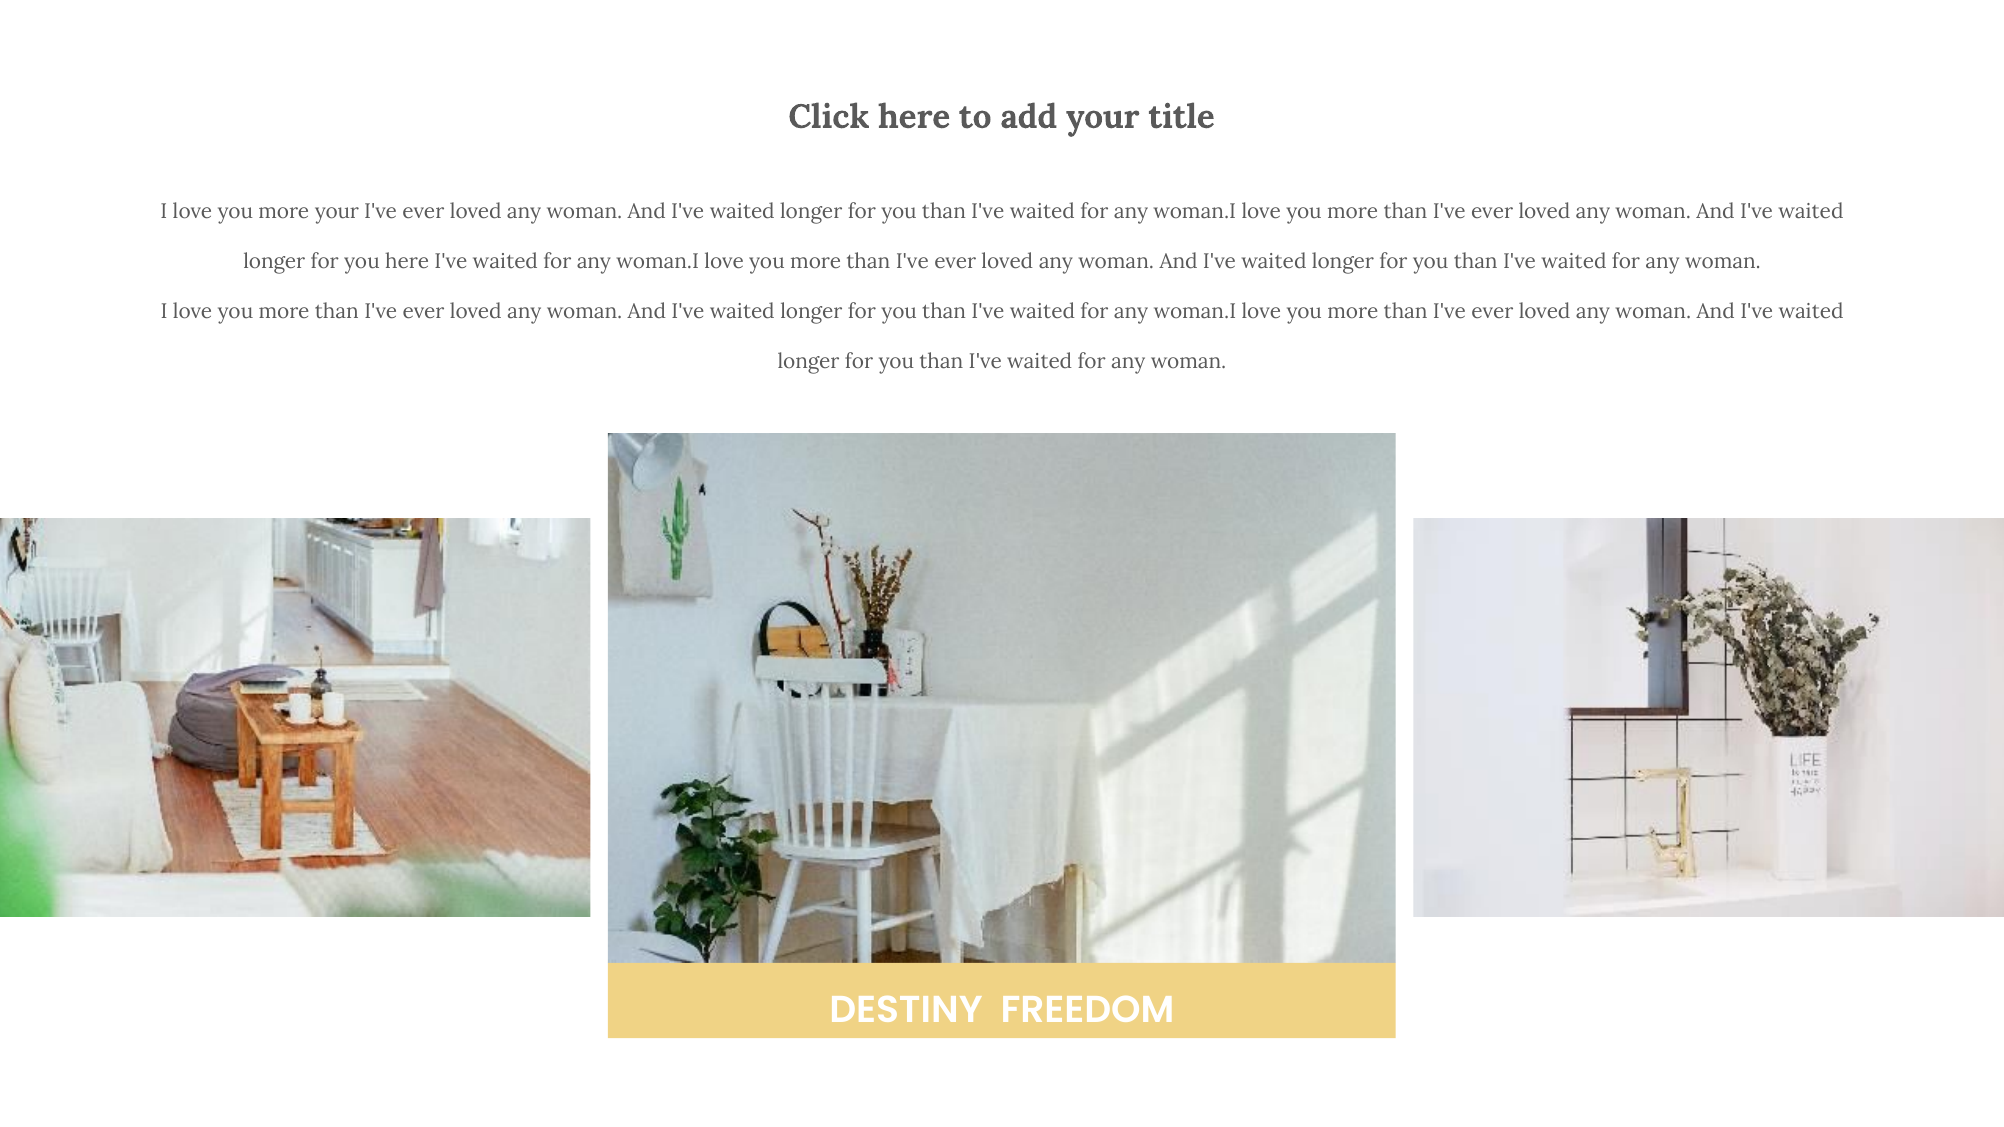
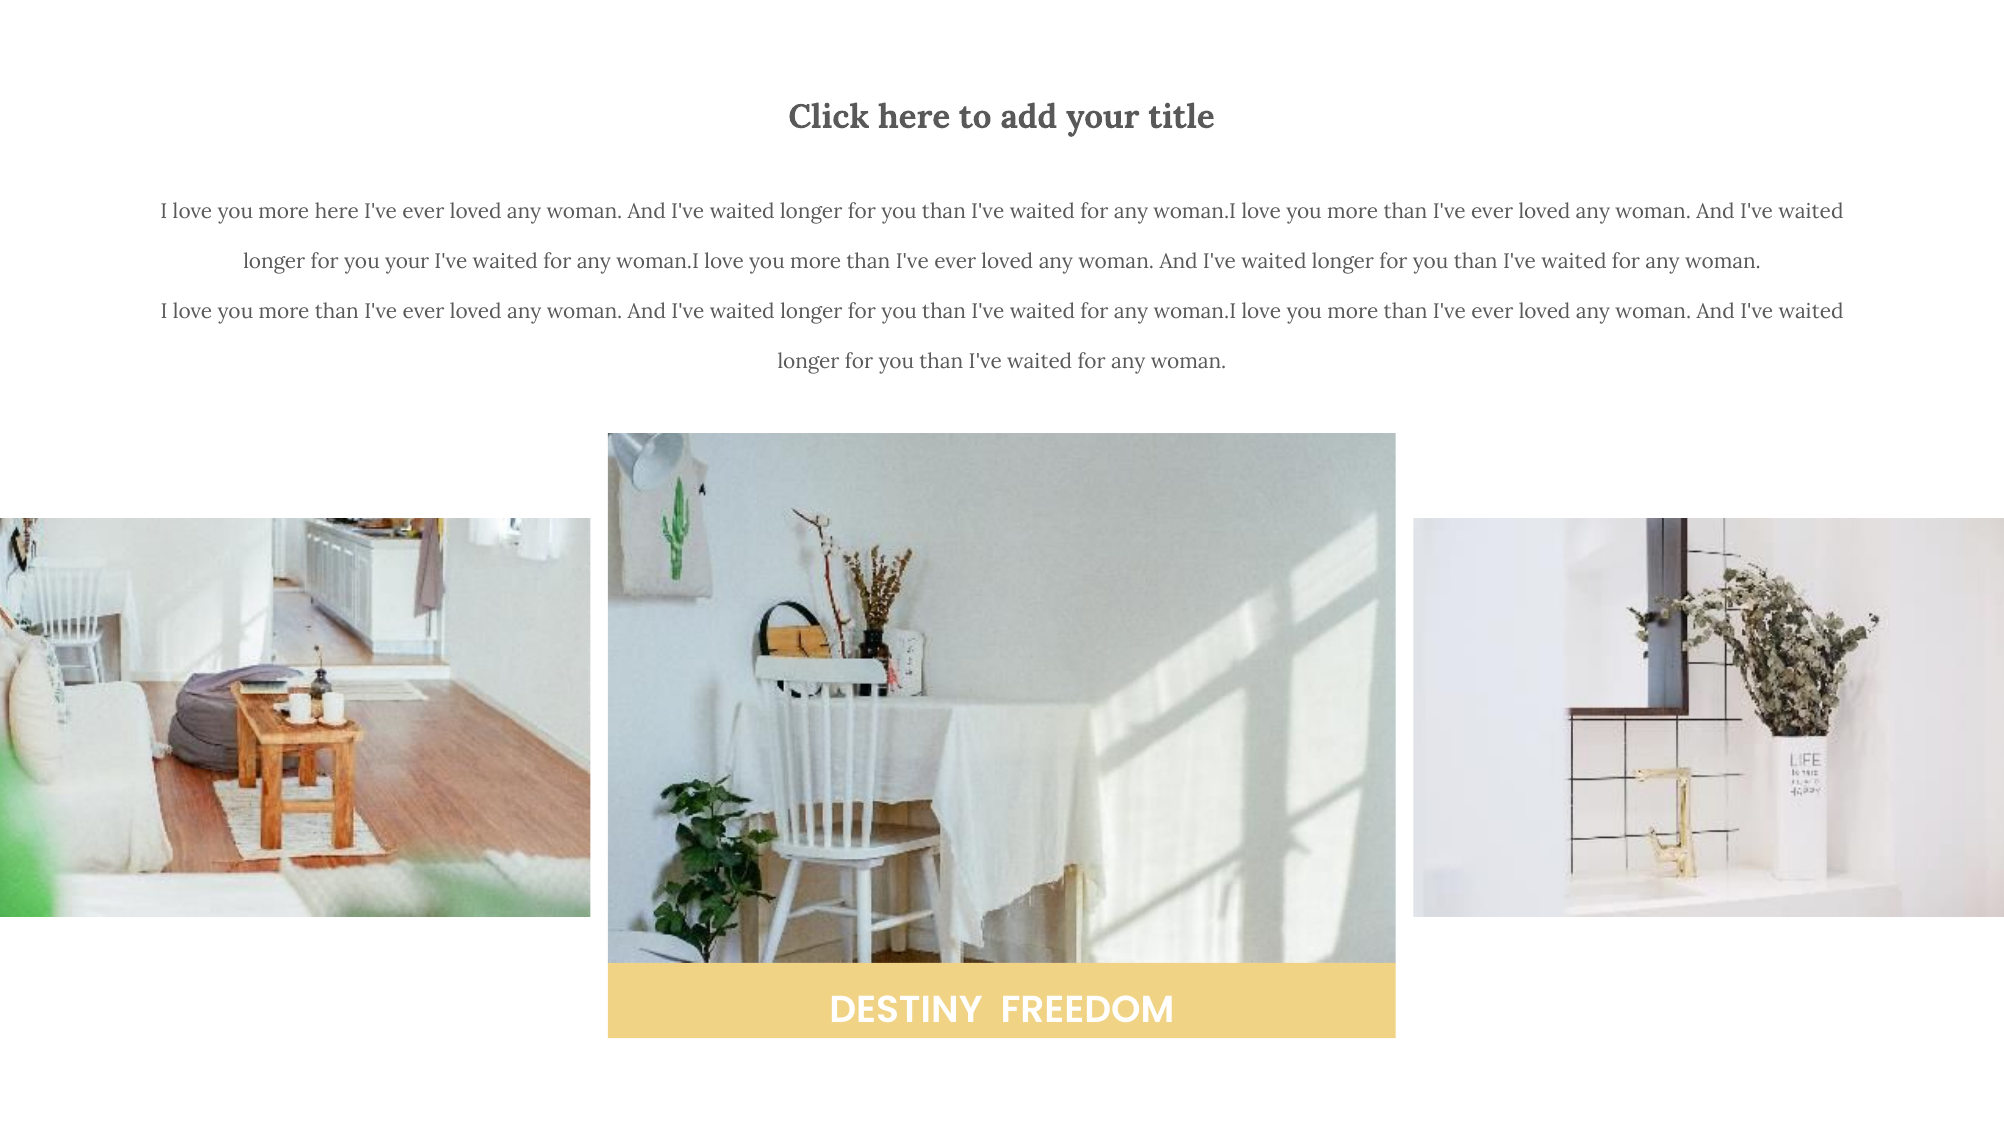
more your: your -> here (337, 211)
you here: here -> your (407, 262)
